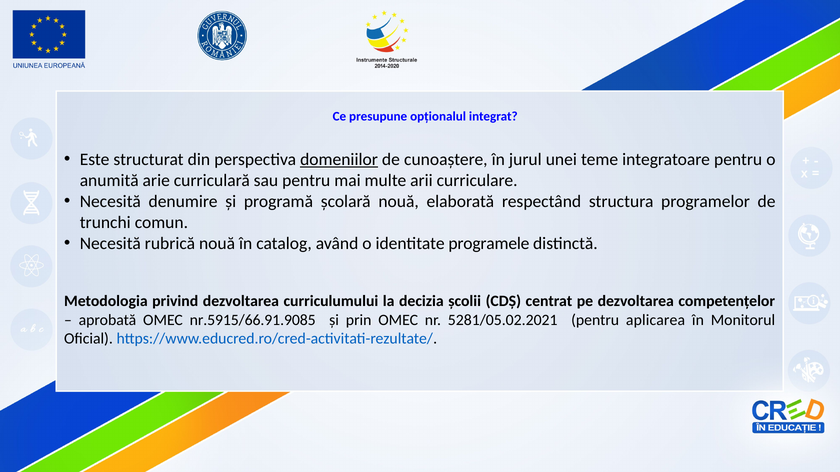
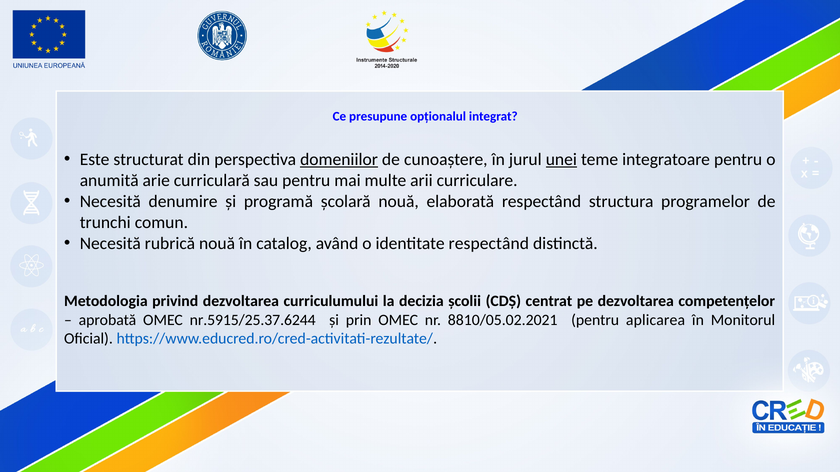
unei underline: none -> present (561, 160)
identitate programele: programele -> respectând (489, 244)
nr.5915/66.91.9085: nr.5915/66.91.9085 -> nr.5915/25.37.6244 (253, 320)
5281/05.02.2021: 5281/05.02.2021 -> 8810/05.02.2021 (503, 320)
